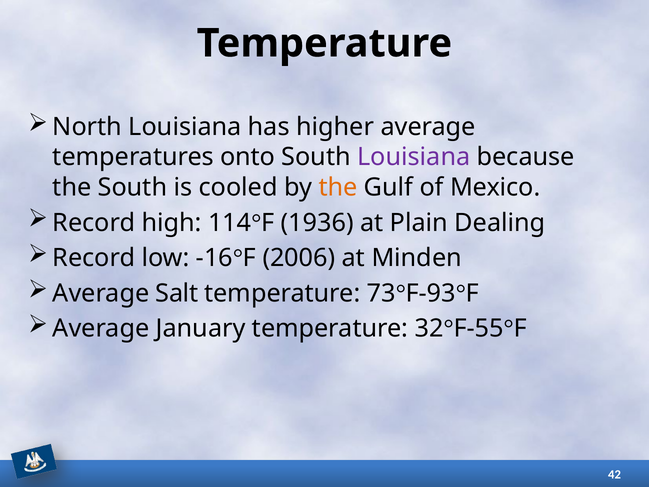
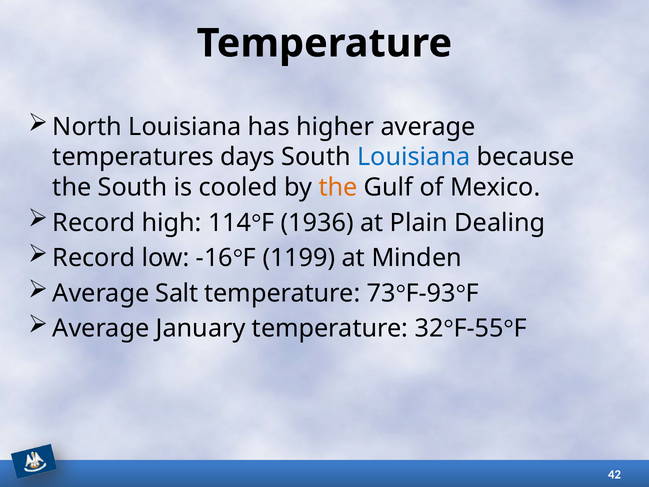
onto: onto -> days (248, 157)
Louisiana colour: purple -> blue (414, 157)
2006: 2006 -> 1199 (299, 258)
